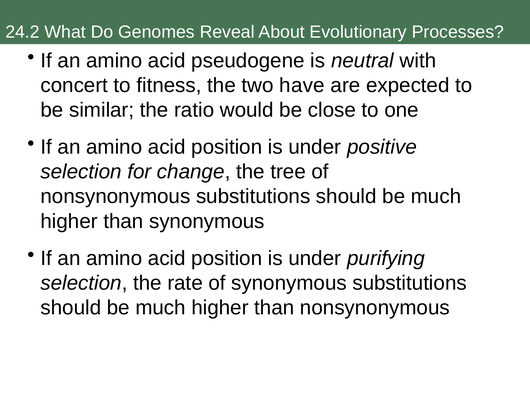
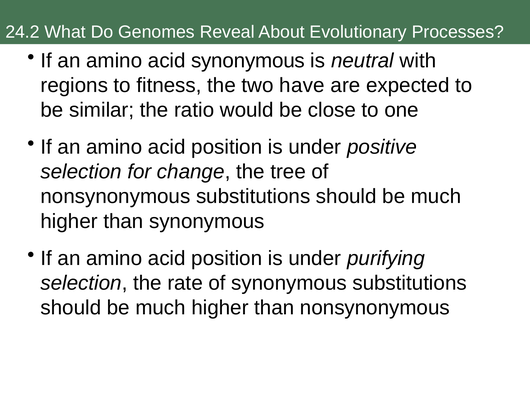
acid pseudogene: pseudogene -> synonymous (248, 61)
concert: concert -> regions (74, 85)
